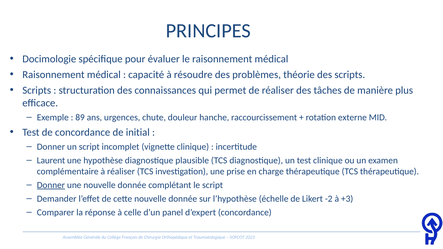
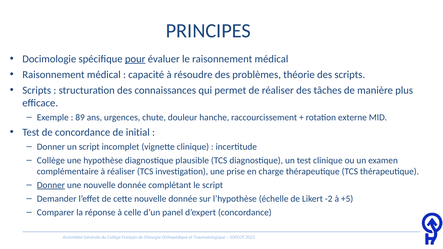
pour underline: none -> present (135, 59)
Laurent: Laurent -> Collège (51, 160)
+3: +3 -> +5 (347, 199)
